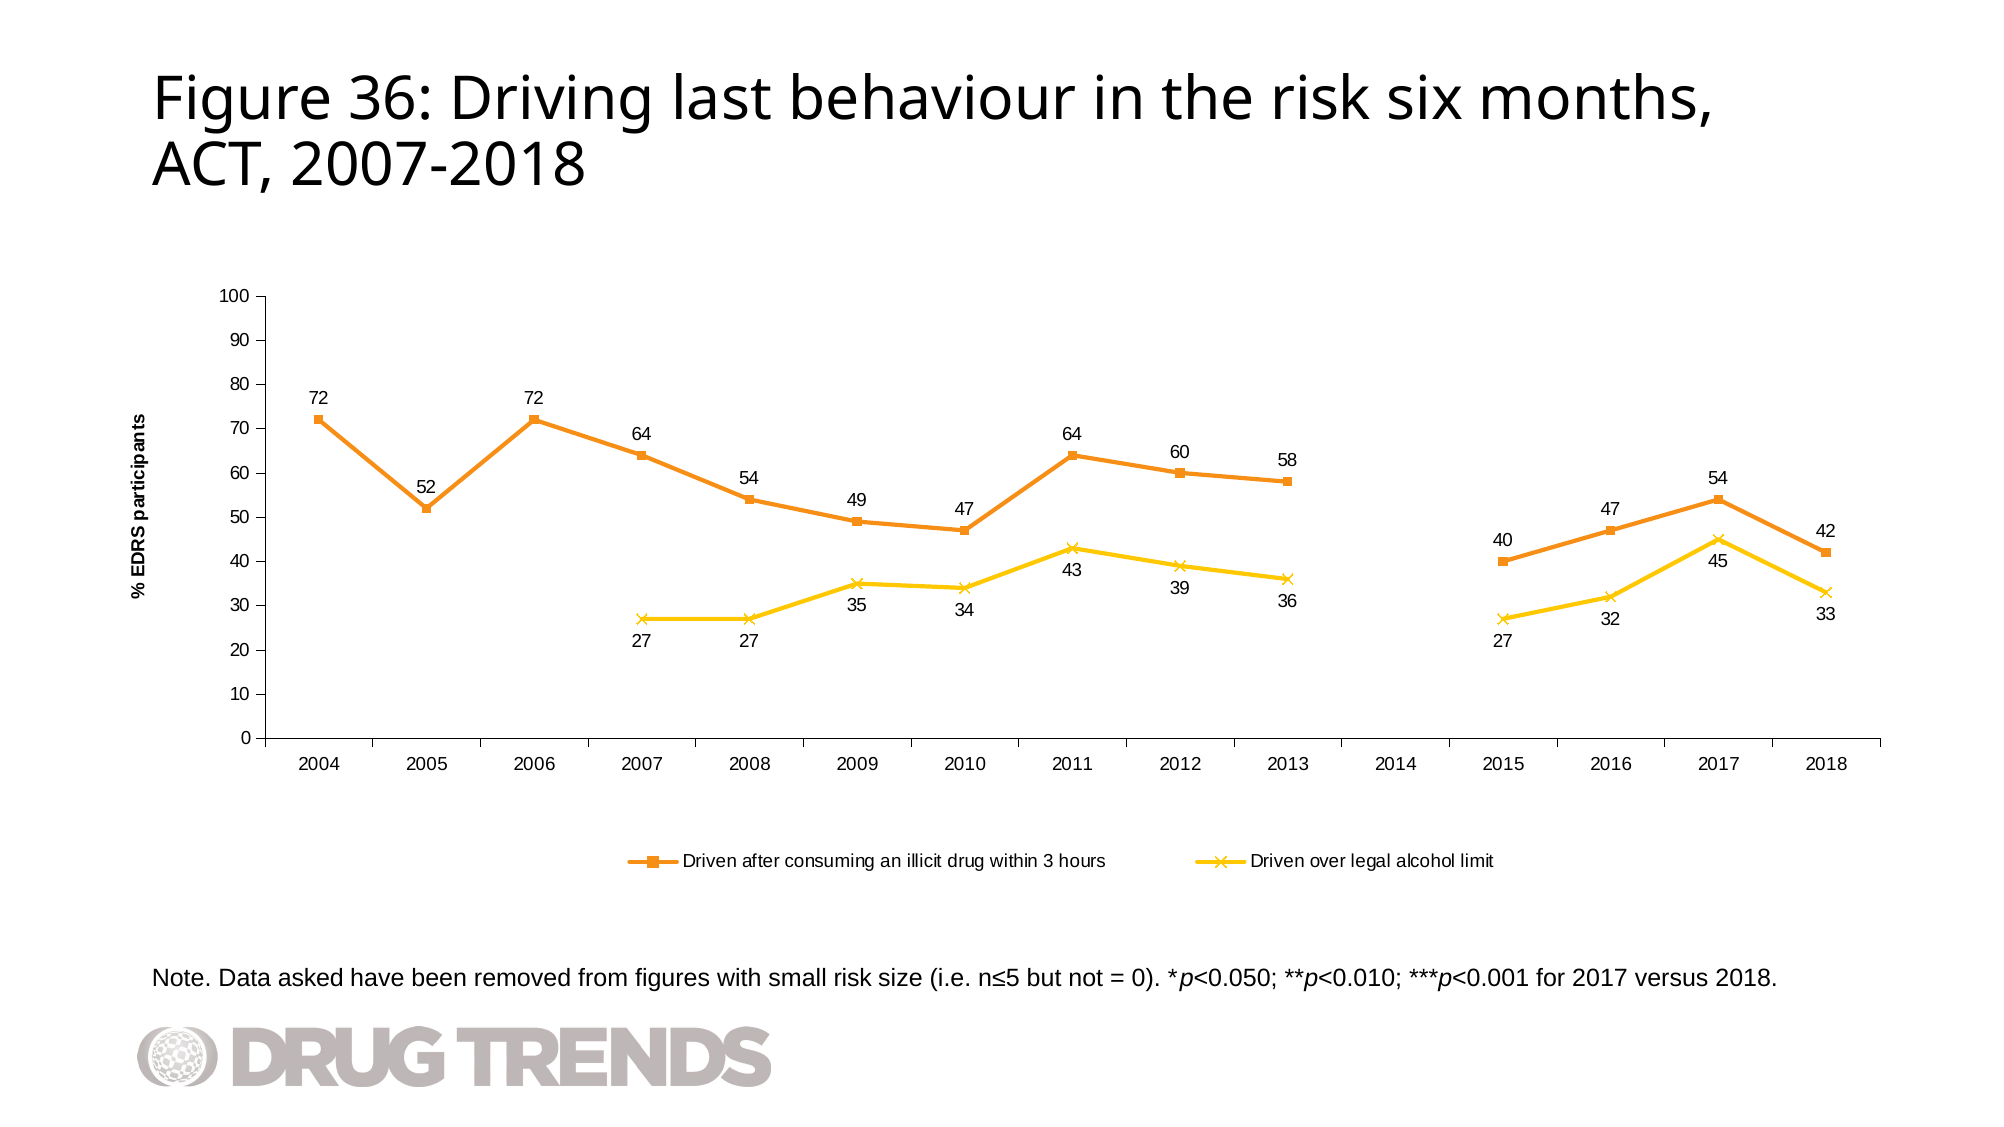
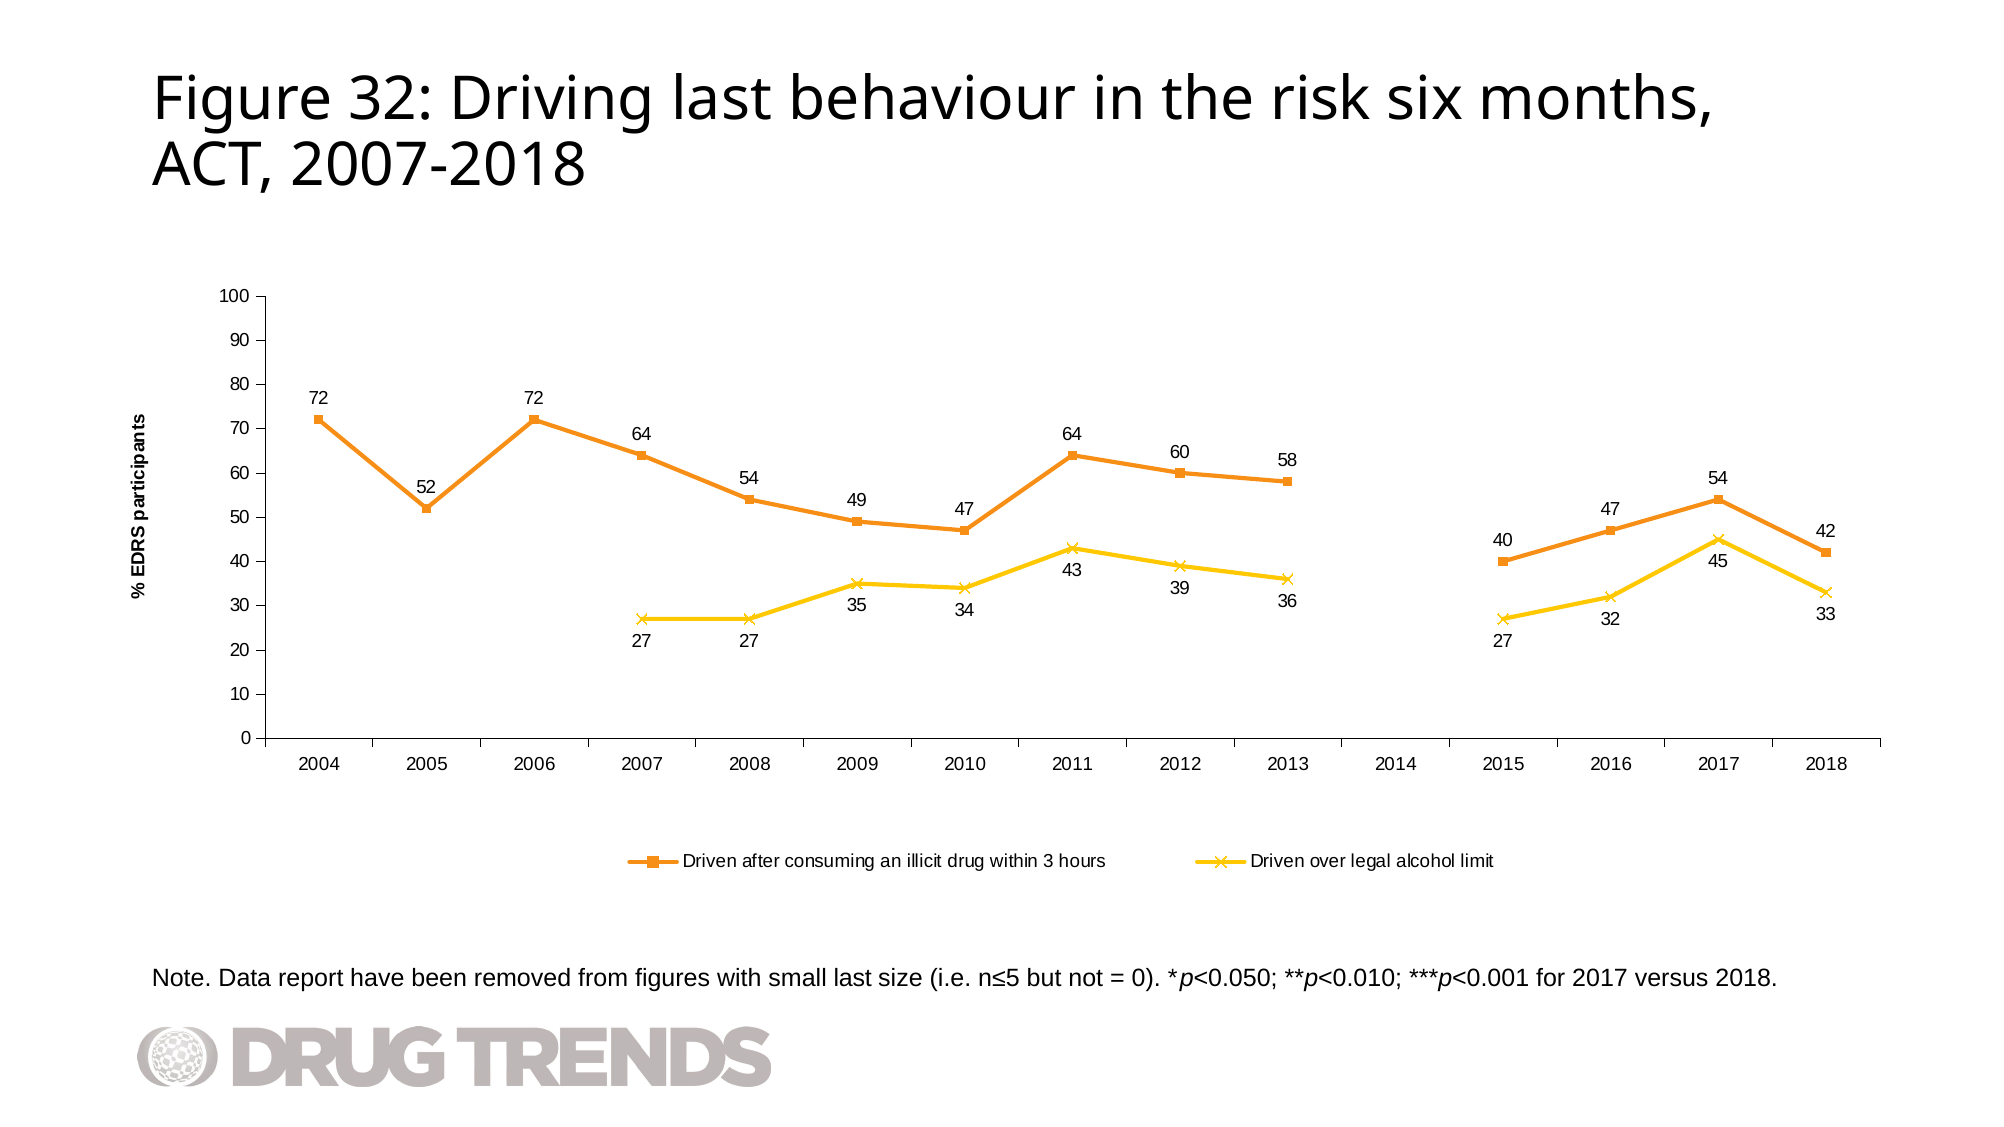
Figure 36: 36 -> 32 (391, 100)
asked: asked -> report (311, 978)
small risk: risk -> last (853, 978)
